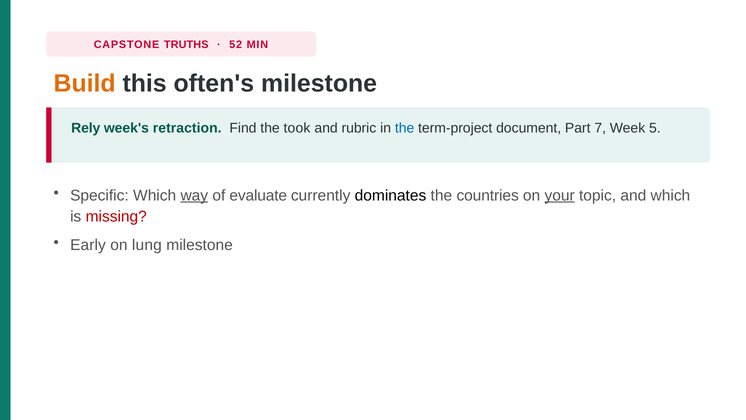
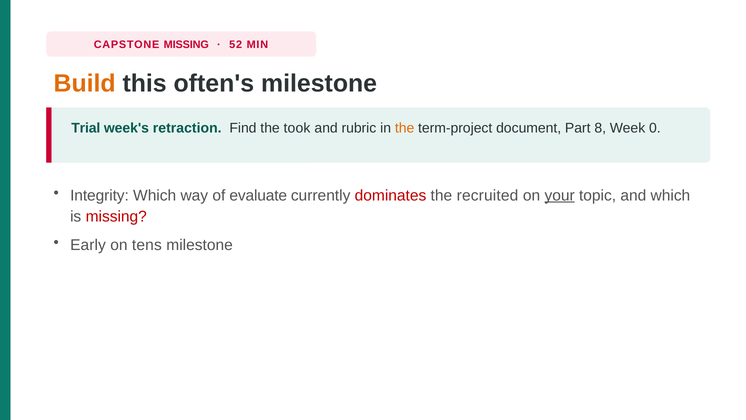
CAPSTONE TRUTHS: TRUTHS -> MISSING (186, 45)
Rely: Rely -> Trial (86, 128)
the colour: blue -> orange (405, 128)
7: 7 -> 8 (600, 128)
5: 5 -> 0 (655, 128)
Specific: Specific -> Integrity (99, 195)
way underline: present -> none (194, 195)
dominates colour: black -> red (391, 195)
countries: countries -> recruited (488, 195)
lung: lung -> tens (147, 245)
